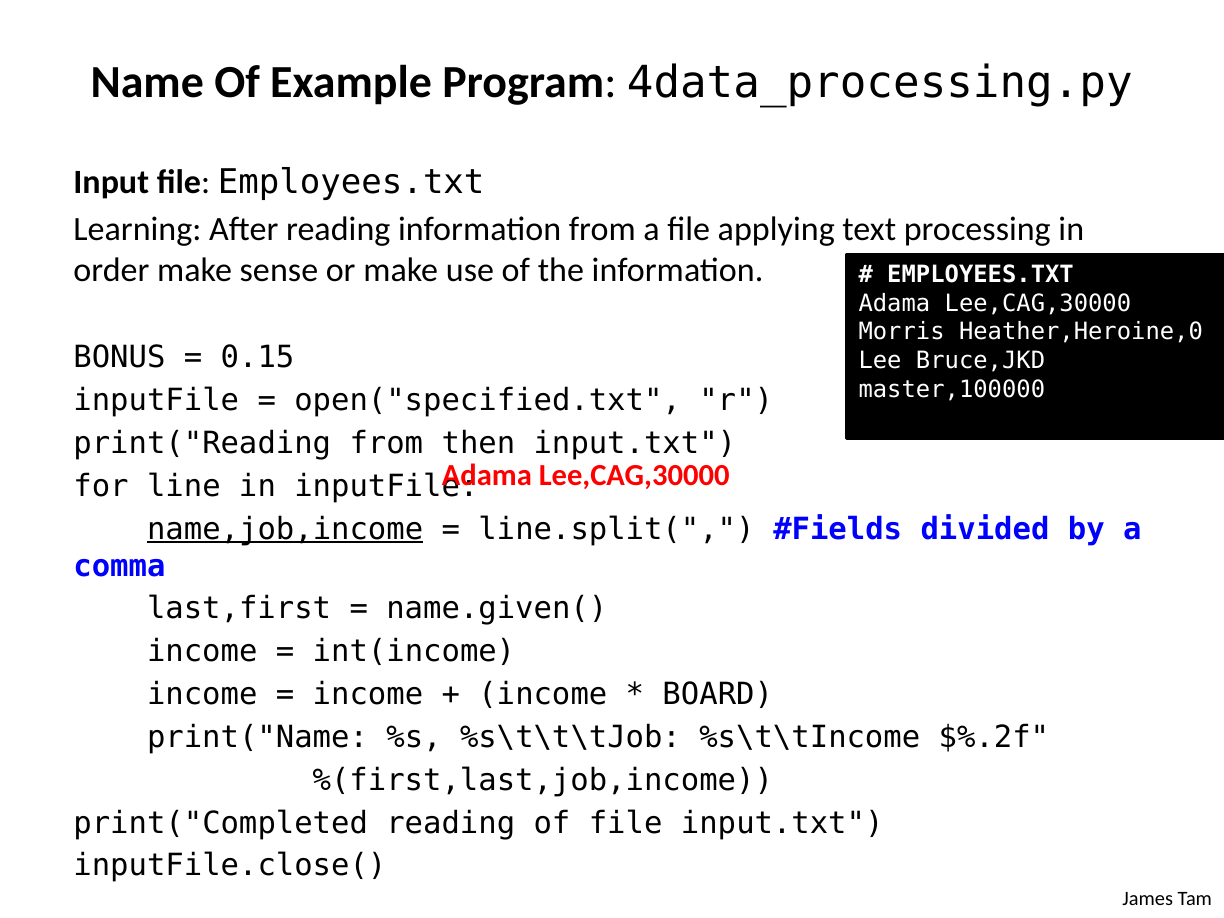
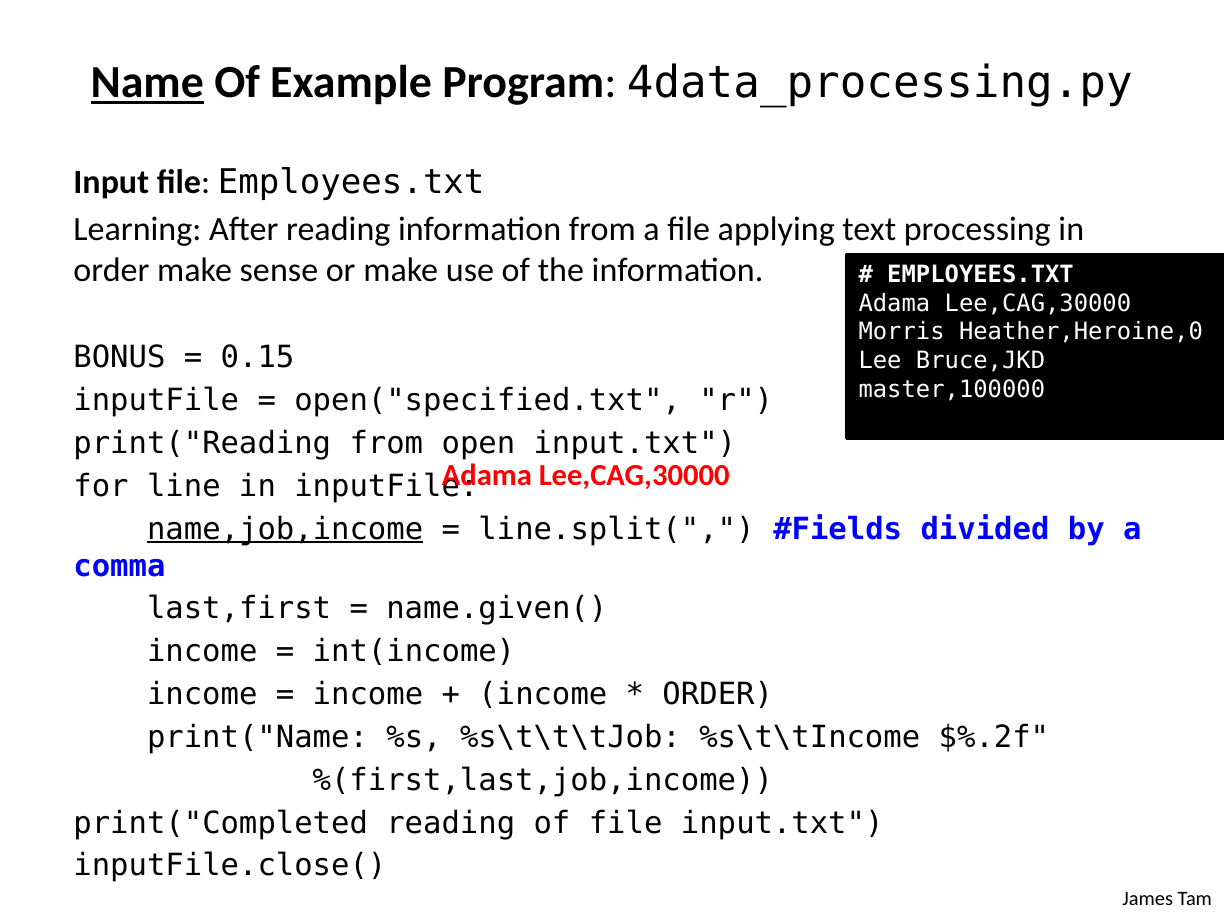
Name underline: none -> present (147, 83)
then: then -> open (478, 444)
BOARD: BOARD -> ORDER (718, 694)
